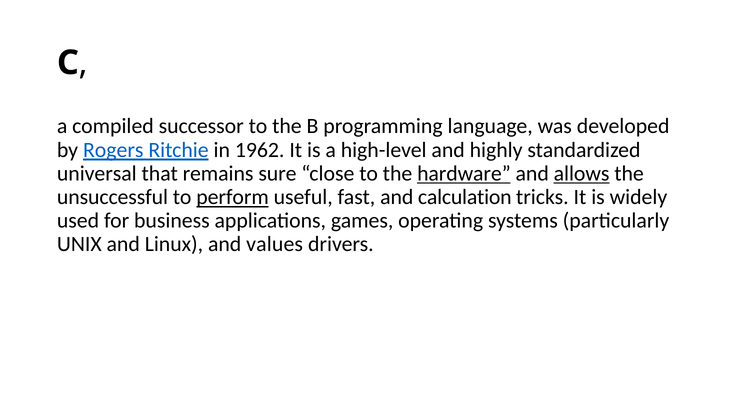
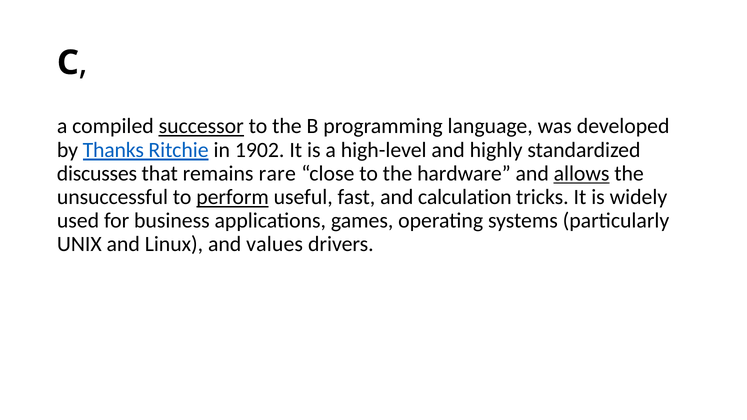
successor underline: none -> present (201, 126)
Rogers: Rogers -> Thanks (113, 150)
1962: 1962 -> 1902 (260, 150)
universal: universal -> discusses (97, 174)
sure: sure -> rare (277, 174)
hardware underline: present -> none (464, 174)
